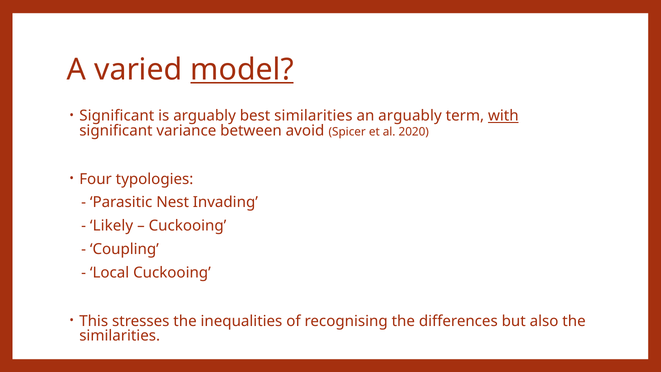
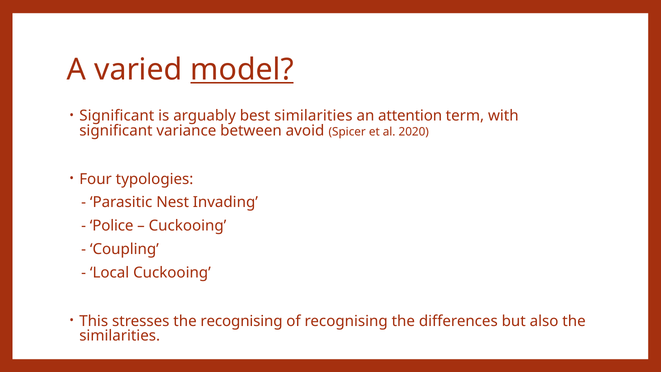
an arguably: arguably -> attention (410, 116)
with underline: present -> none (503, 116)
Likely: Likely -> Police (112, 226)
the inequalities: inequalities -> recognising (242, 321)
